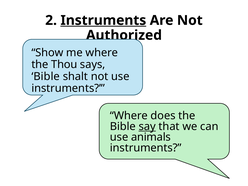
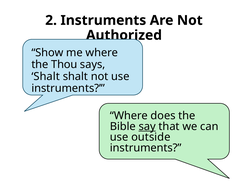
Instruments underline: present -> none (103, 20)
Bible: Bible -> Shalt (46, 76)
animals: animals -> outside (151, 137)
